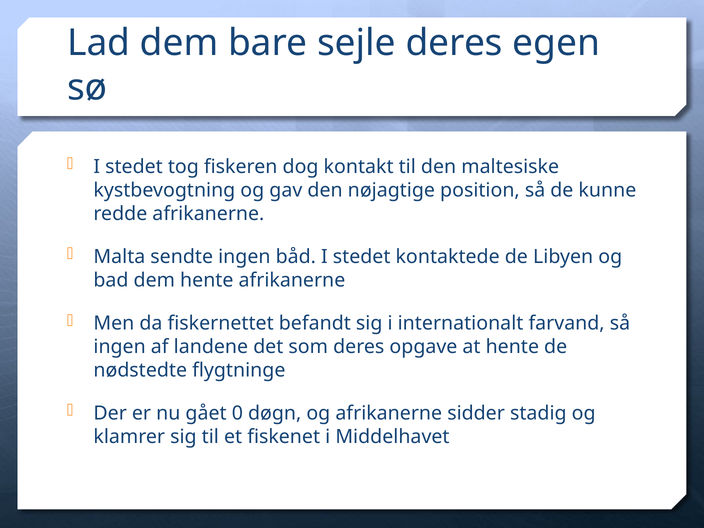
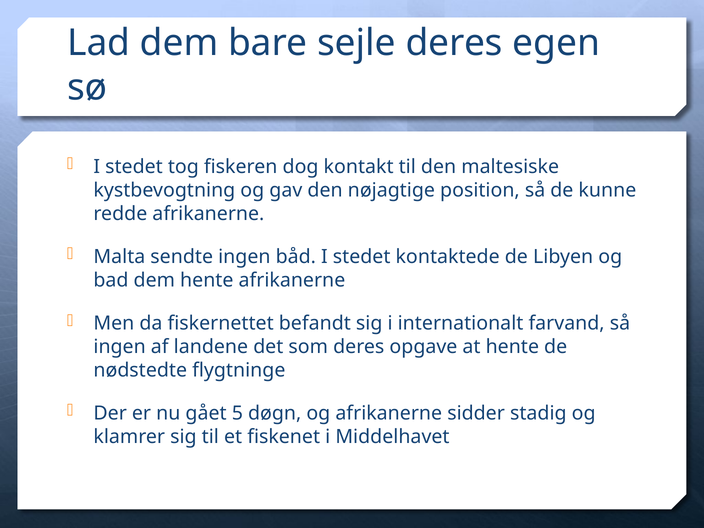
0: 0 -> 5 (237, 413)
